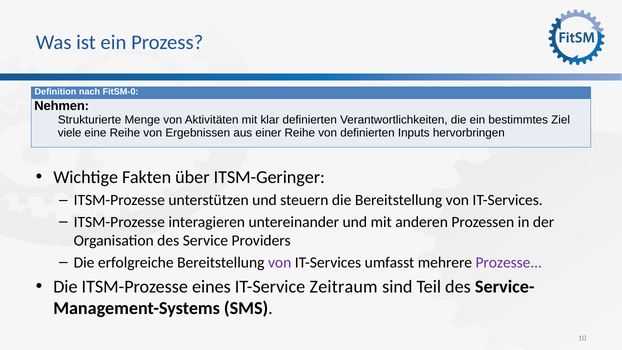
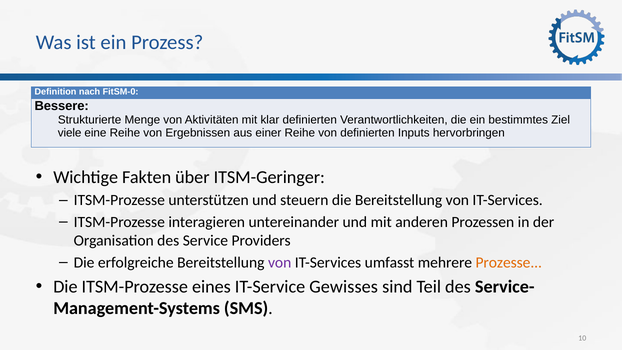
Nehmen: Nehmen -> Bessere (62, 106)
Prozesse colour: purple -> orange (509, 262)
Zeitraum: Zeitraum -> Gewisses (344, 286)
